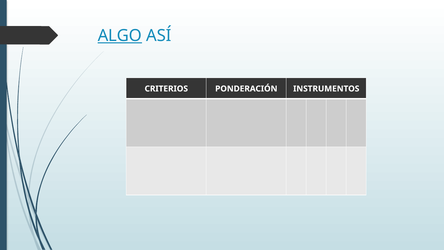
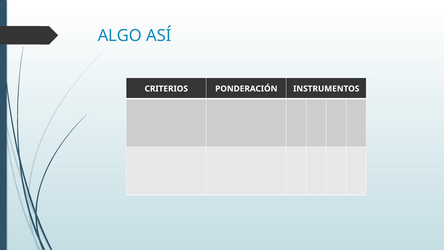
ALGO underline: present -> none (120, 36)
